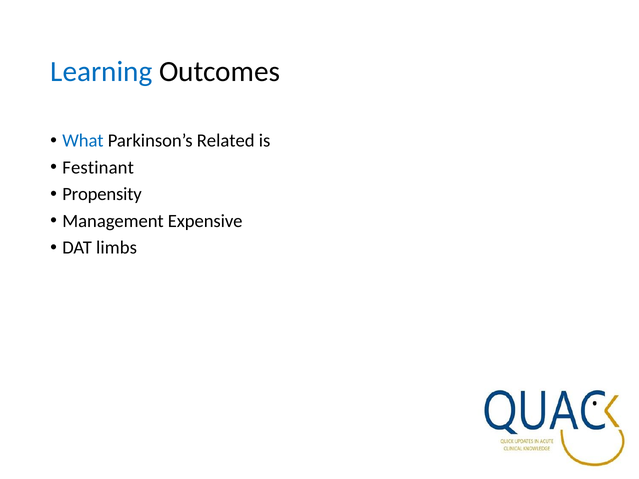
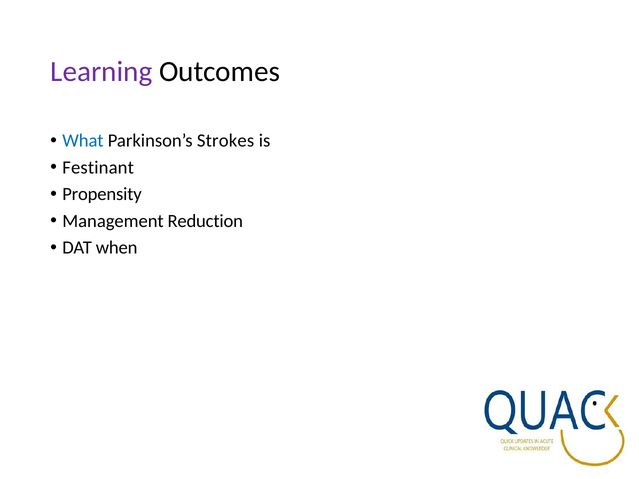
Learning colour: blue -> purple (101, 72)
Related: Related -> Strokes (226, 141)
Expensive: Expensive -> Reduction (205, 221)
limbs: limbs -> when (117, 248)
